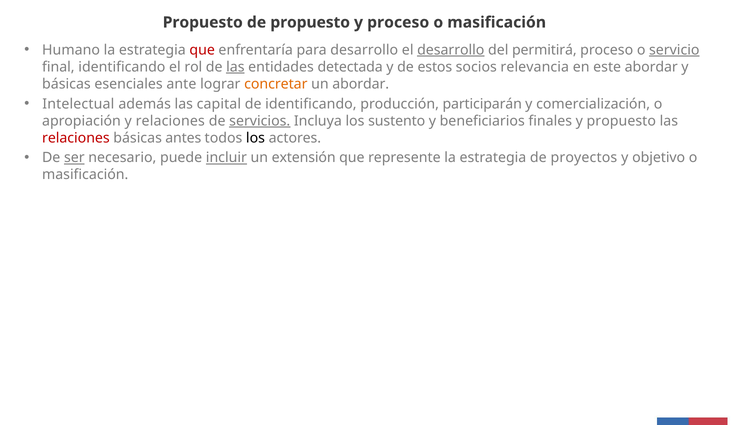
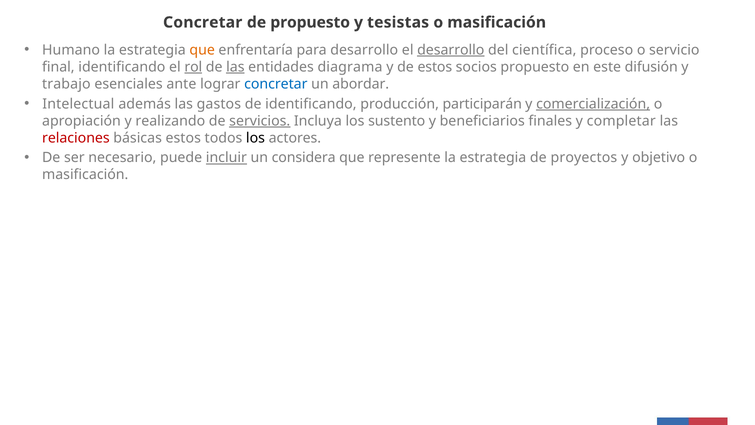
Propuesto: Propuesto -> Concretar (203, 22)
y proceso: proceso -> tesistas (398, 22)
que colour: red -> orange (202, 50)
permitirá: permitirá -> científica (544, 50)
servicio underline: present -> none (674, 50)
rol underline: none -> present (193, 67)
detectada: detectada -> diagrama (350, 67)
socios relevancia: relevancia -> propuesto (535, 67)
este abordar: abordar -> difusión (651, 67)
básicas: básicas -> trabajo (66, 84)
concretar colour: orange -> blue (276, 84)
capital: capital -> gastos (219, 104)
comercialización underline: none -> present (593, 104)
y relaciones: relaciones -> realizando (170, 121)
y propuesto: propuesto -> completar (621, 121)
básicas antes: antes -> estos (183, 138)
ser underline: present -> none (74, 158)
extensión: extensión -> considera (304, 158)
